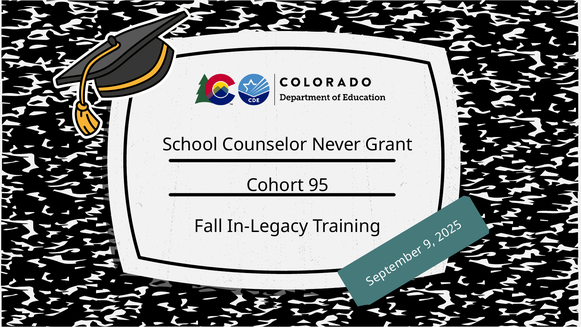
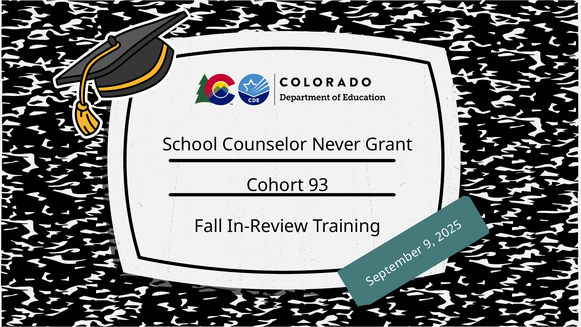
95: 95 -> 93 (319, 185)
In-Legacy: In-Legacy -> In-Review (268, 226)
